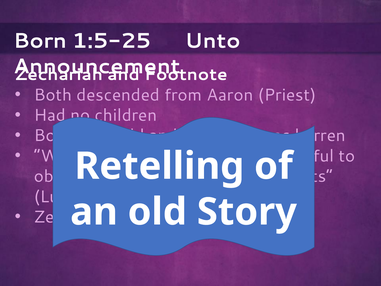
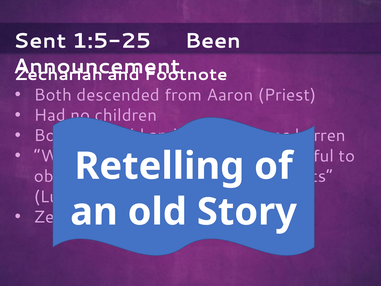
Born: Born -> Sent (40, 41)
Unto: Unto -> Been (213, 41)
